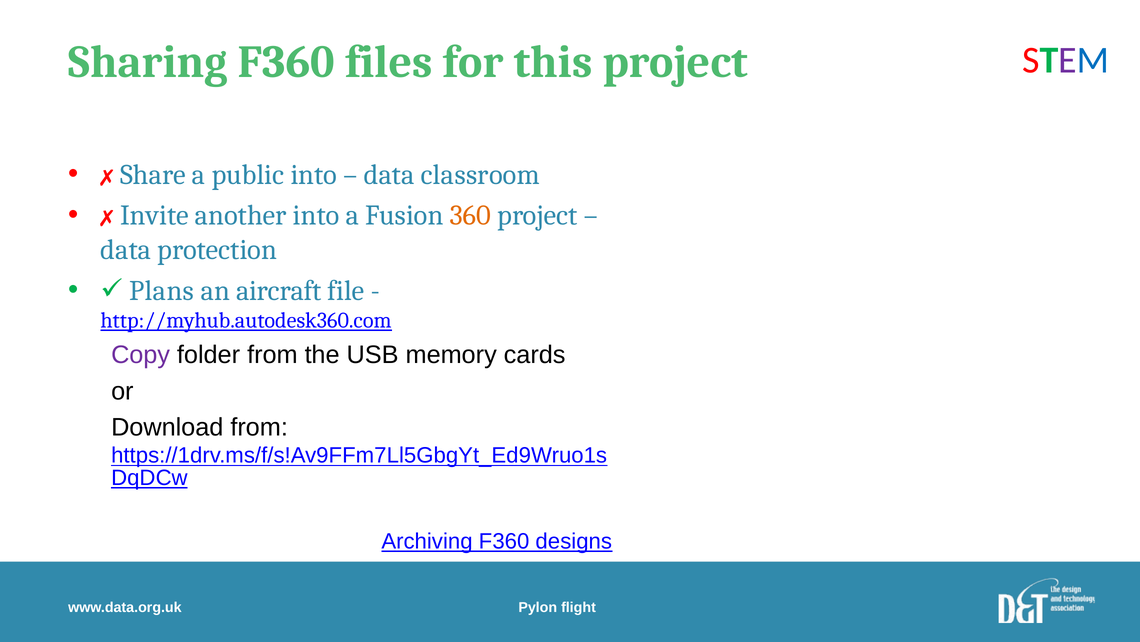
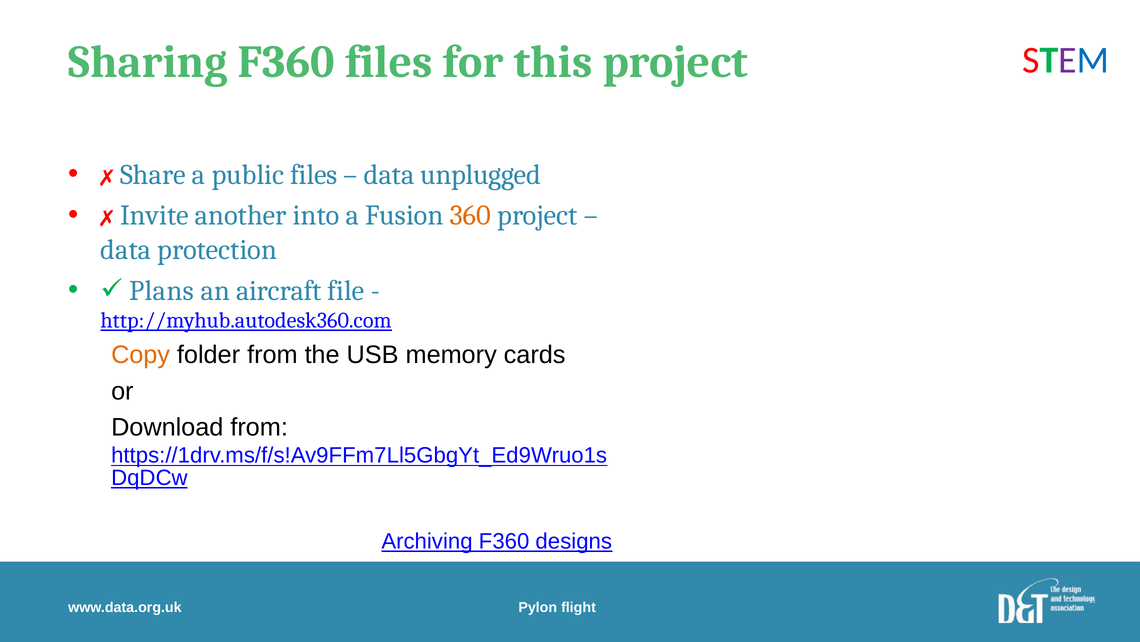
public into: into -> files (314, 174)
classroom: classroom -> unplugged (481, 174)
Copy colour: purple -> orange (141, 355)
